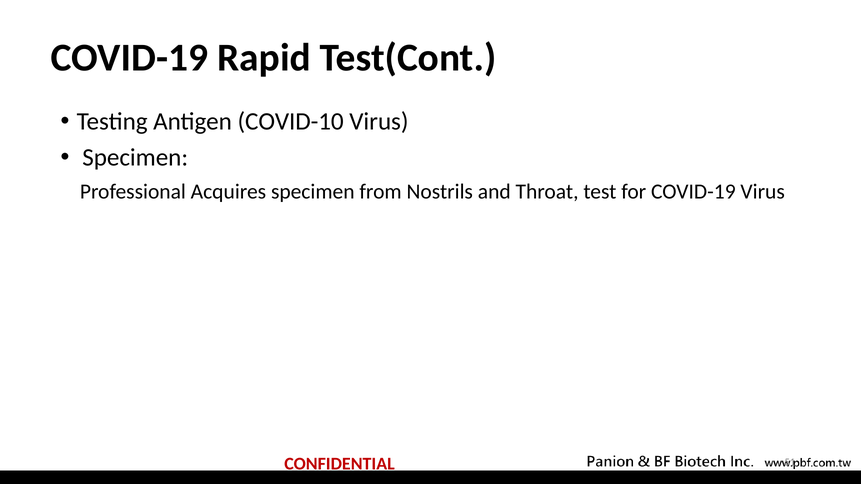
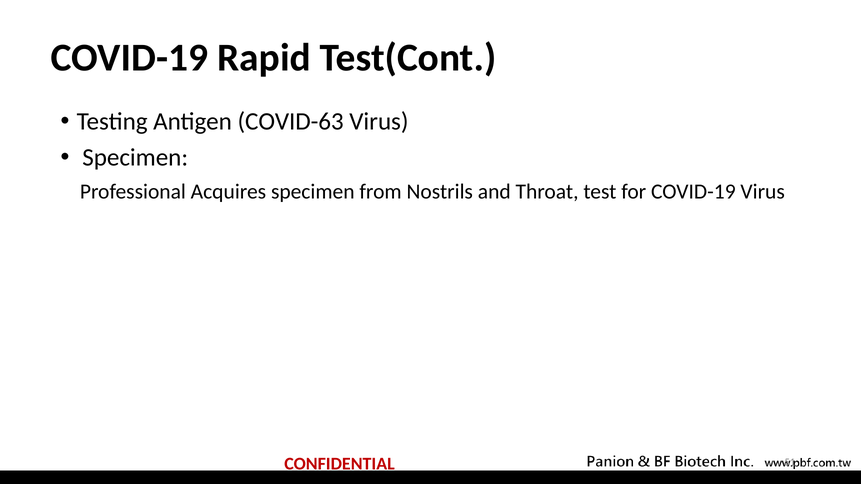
COVID-10: COVID-10 -> COVID-63 (291, 122)
